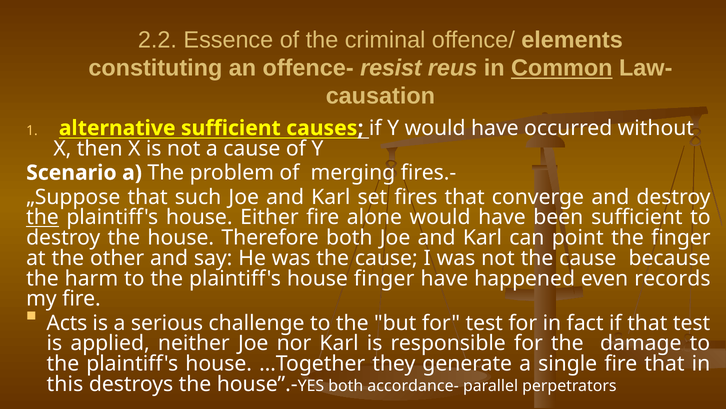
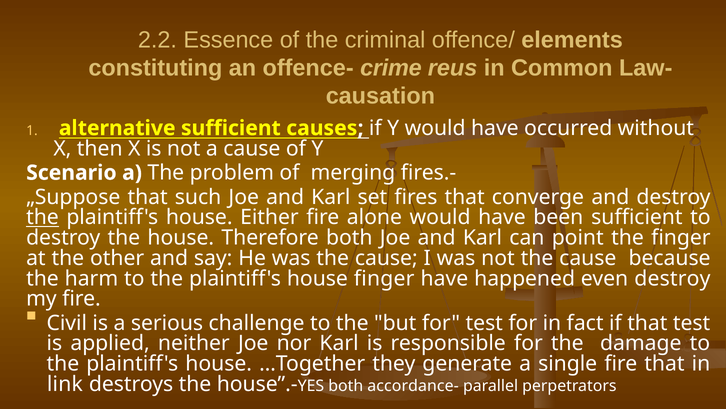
resist: resist -> crime (391, 68)
Common underline: present -> none (562, 68)
even records: records -> destroy (672, 278)
Acts: Acts -> Civil (67, 323)
this: this -> link (65, 384)
